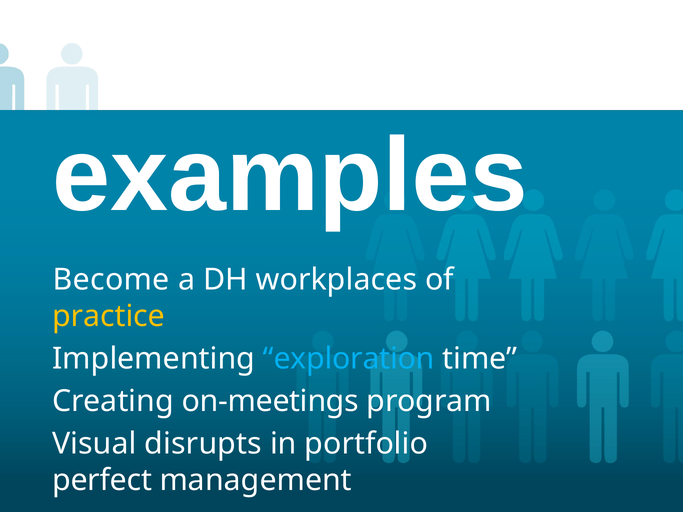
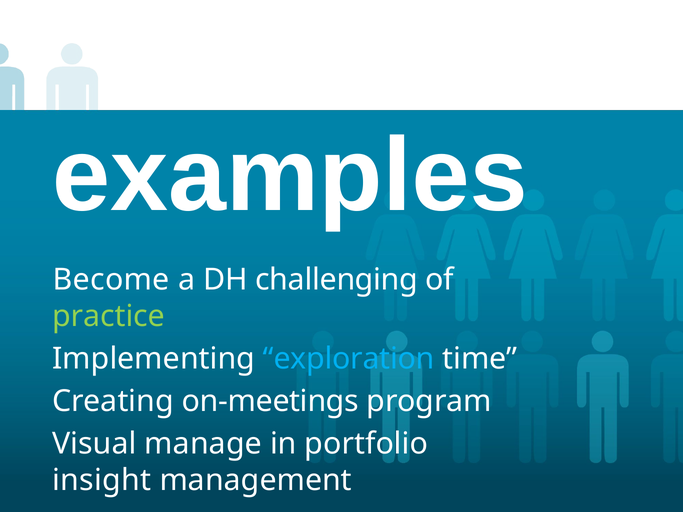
workplaces: workplaces -> challenging (337, 280)
practice colour: yellow -> light green (109, 316)
disrupts: disrupts -> manage (203, 444)
perfect: perfect -> insight (102, 480)
